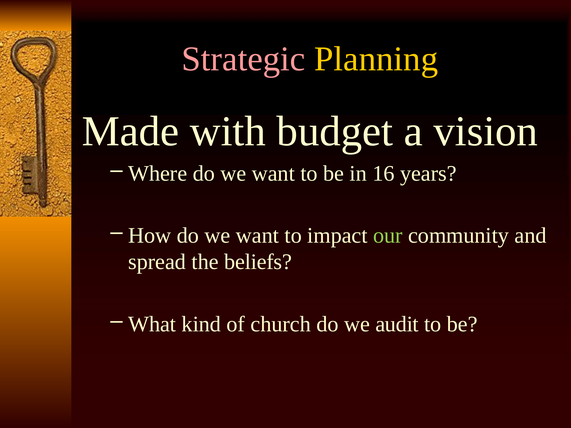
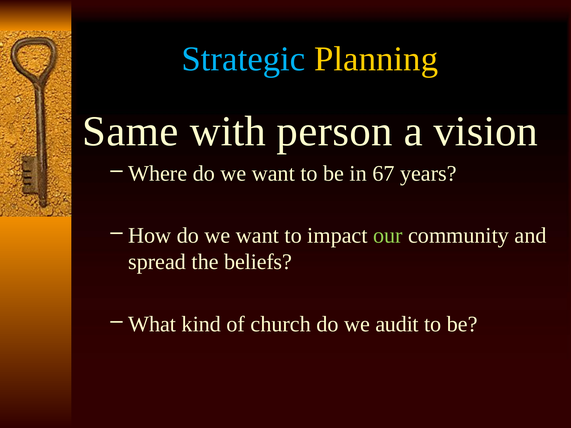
Strategic colour: pink -> light blue (244, 59)
Made: Made -> Same (130, 131)
budget: budget -> person (335, 131)
16: 16 -> 67 (383, 173)
